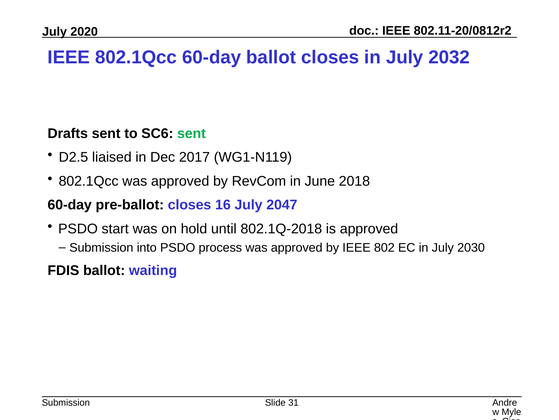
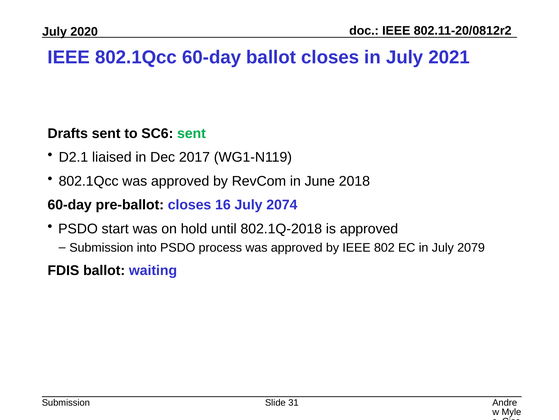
2032: 2032 -> 2021 (449, 57)
D2.5: D2.5 -> D2.1 (73, 157)
2047: 2047 -> 2074 (282, 205)
2030: 2030 -> 2079 (471, 247)
